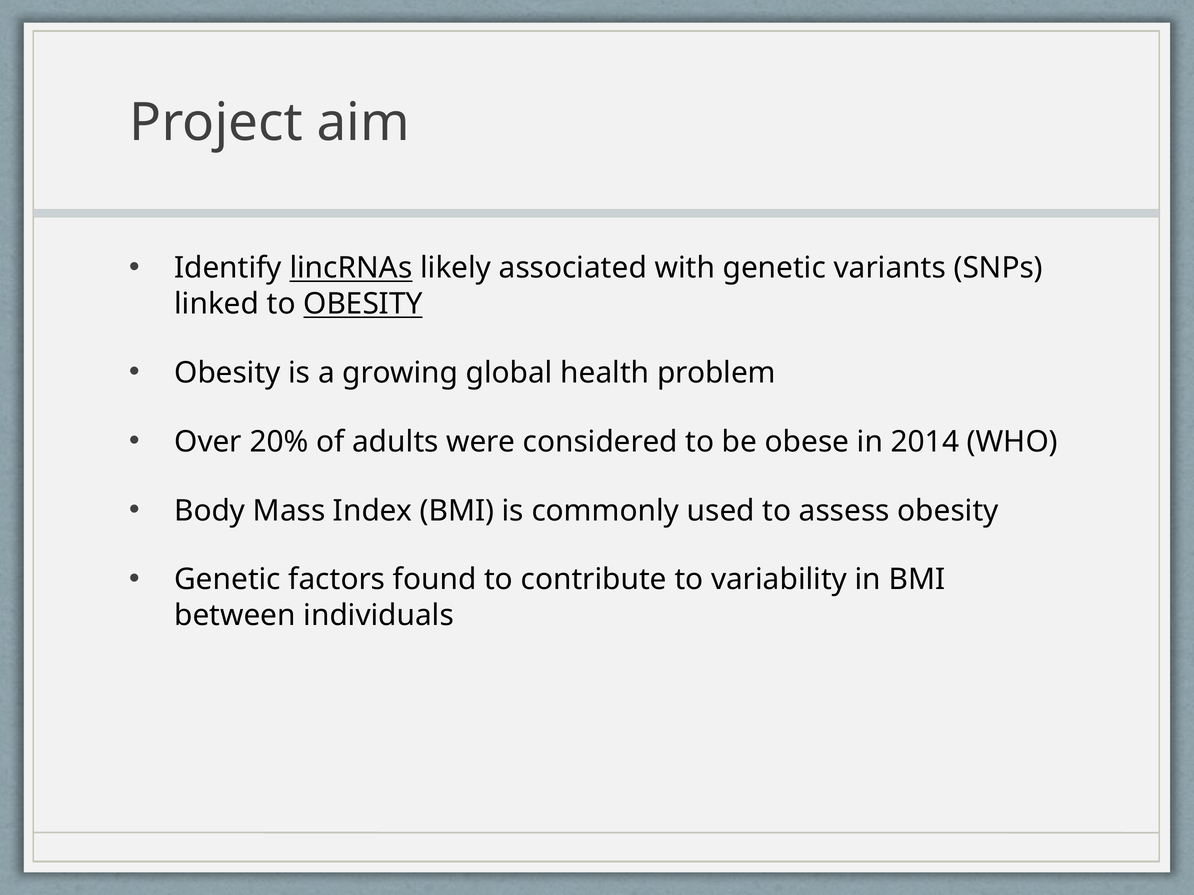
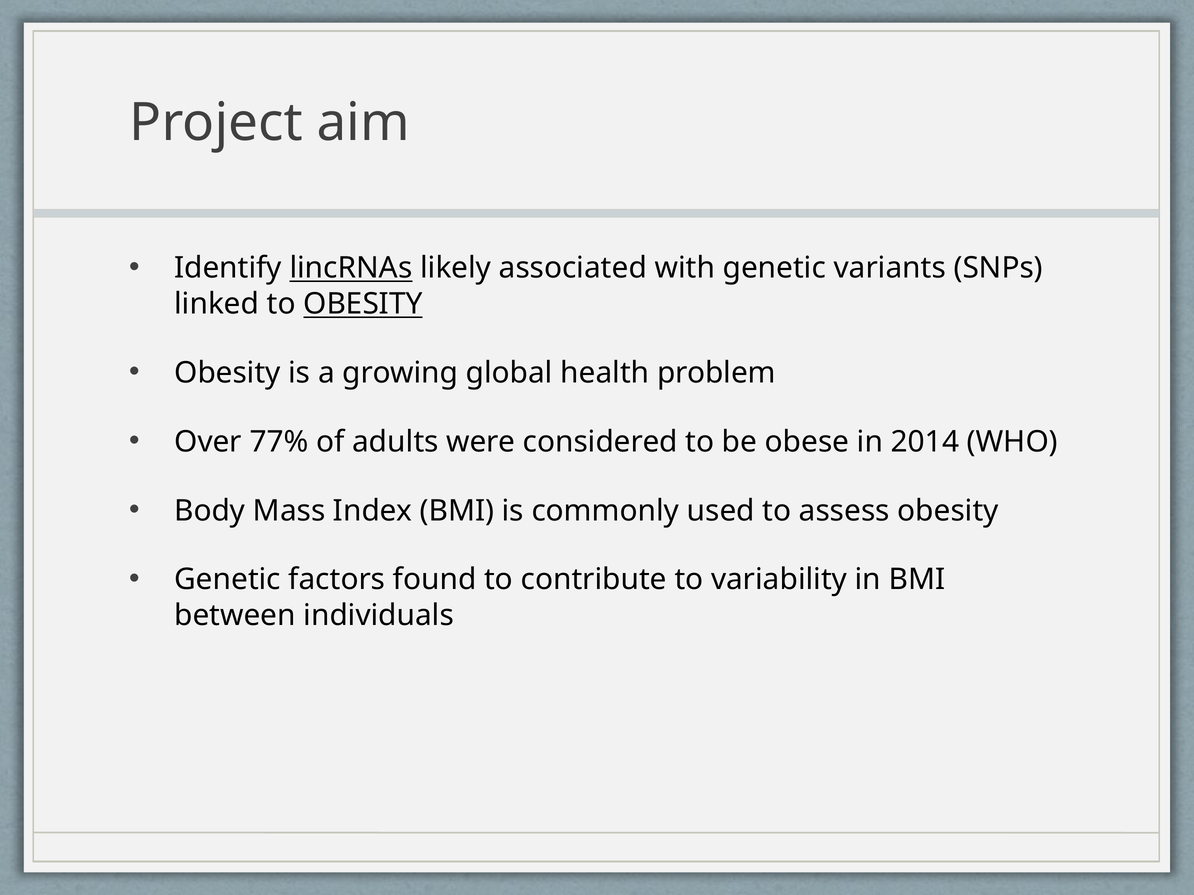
20%: 20% -> 77% (279, 442)
